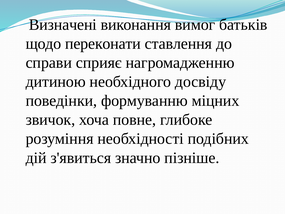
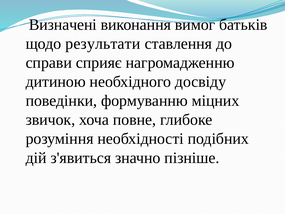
переконати: переконати -> результати (103, 44)
